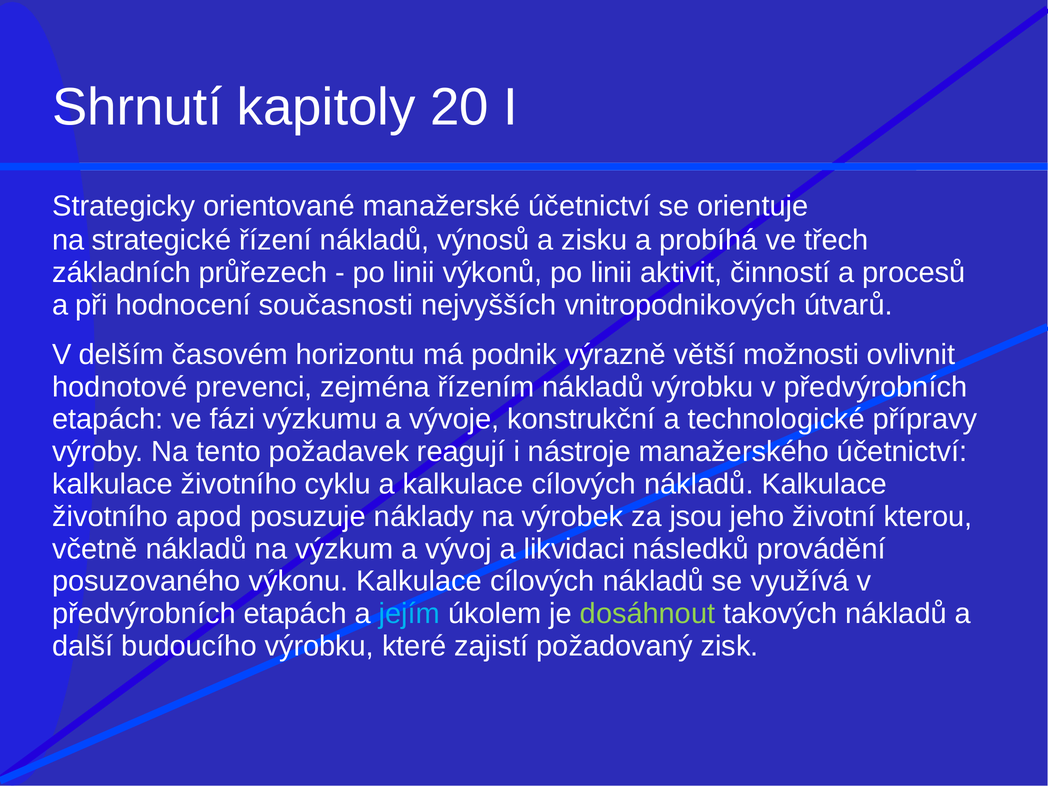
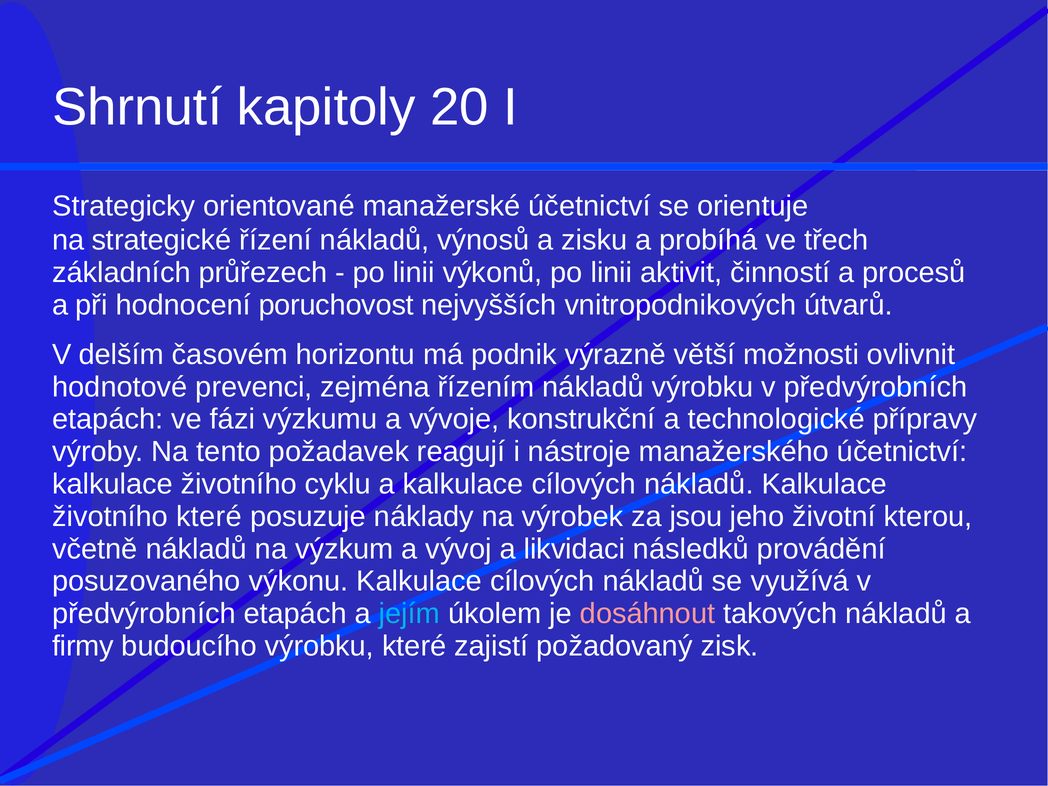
současnosti: současnosti -> poruchovost (336, 305)
životního apod: apod -> které (209, 517)
dosáhnout colour: light green -> pink (648, 614)
další: další -> firmy (83, 646)
